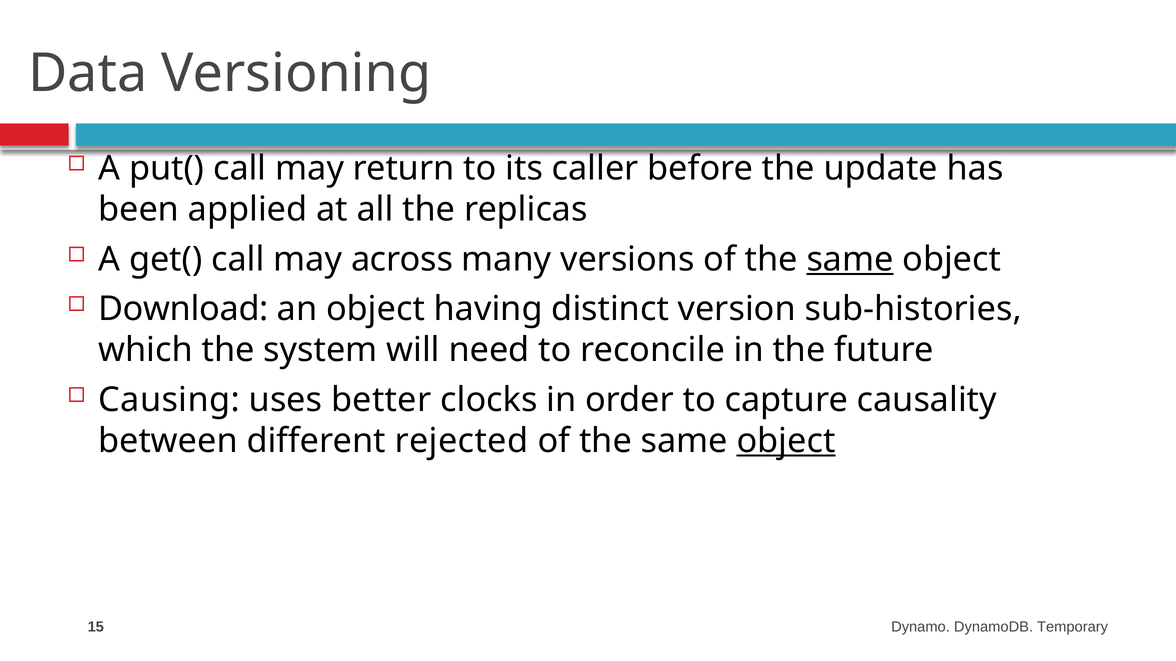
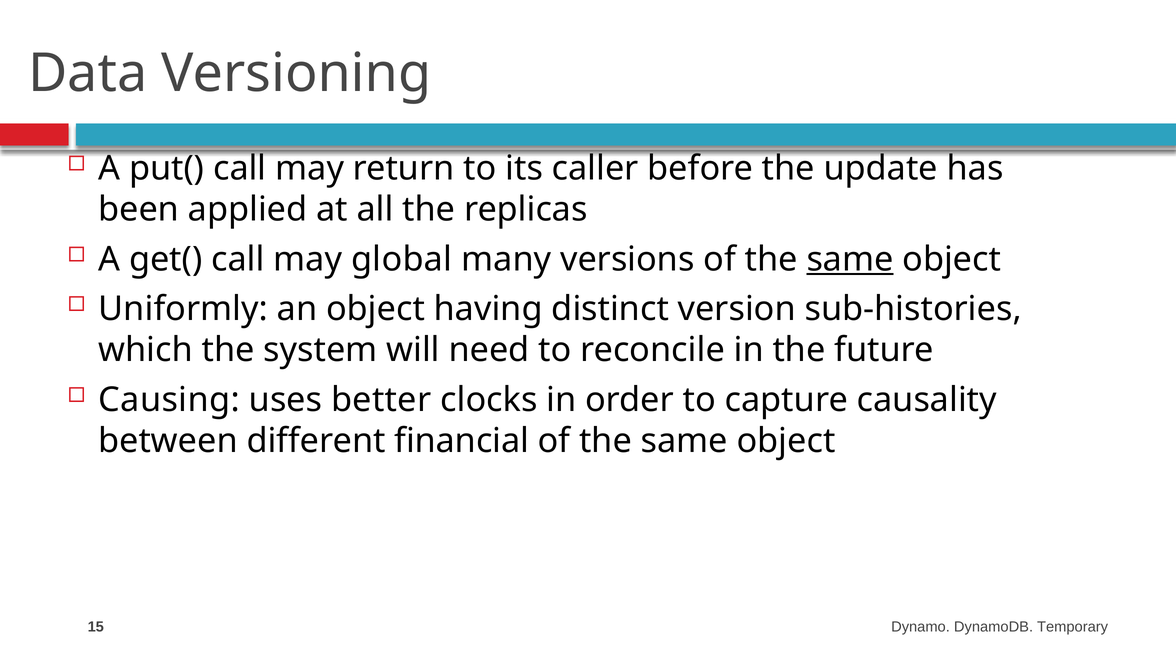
across: across -> global (402, 259)
Download: Download -> Uniformly (183, 309)
rejected: rejected -> financial (462, 441)
object underline: present -> none (786, 441)
